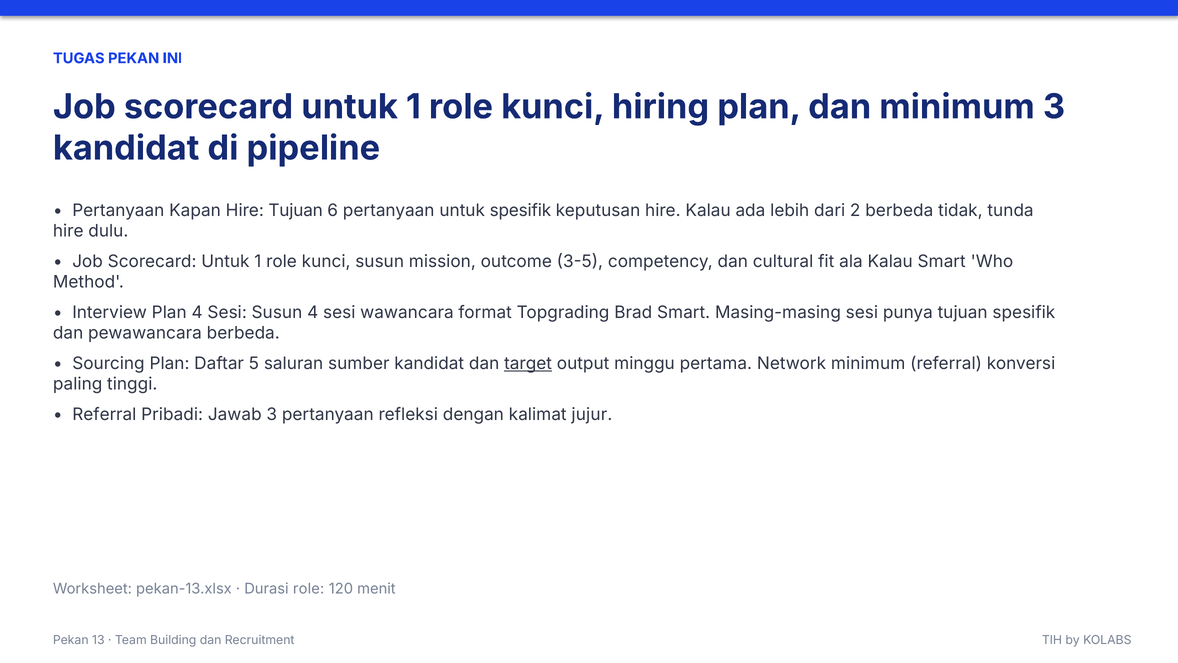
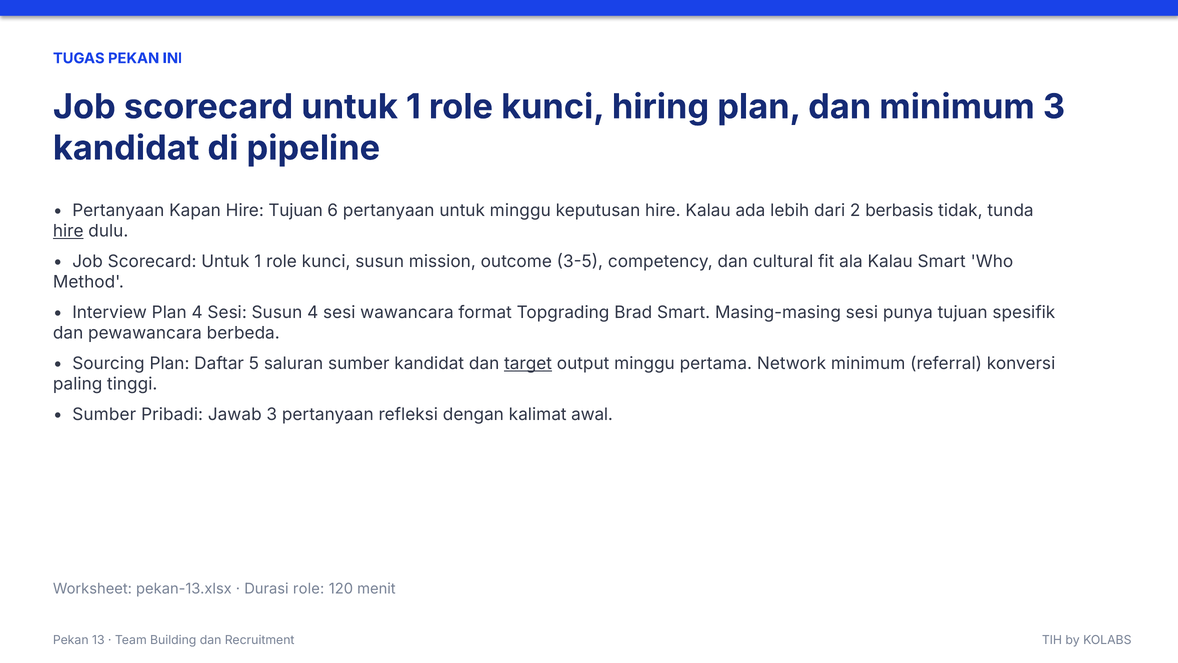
untuk spesifik: spesifik -> minggu (520, 210)
2 berbeda: berbeda -> berbasis (899, 210)
hire underline: none -> present (68, 231)
Referral: Referral -> Sumber (104, 414)
jujur: jujur -> awal (592, 414)
